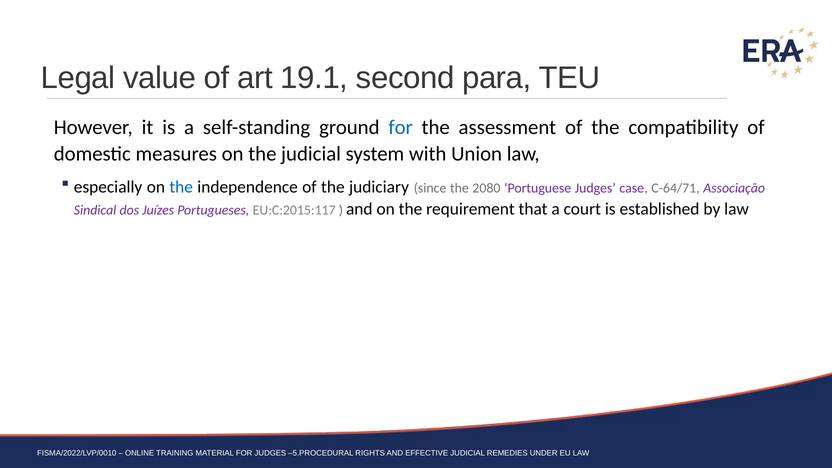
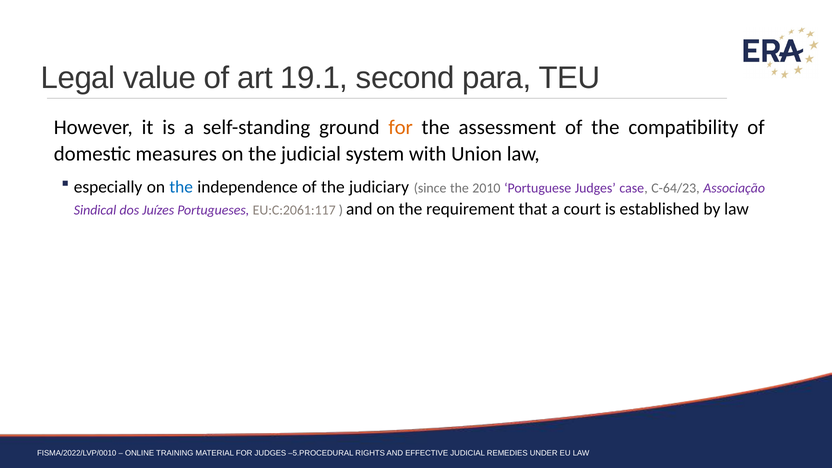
for colour: blue -> orange (401, 127)
2080: 2080 -> 2010 (486, 188)
C-64/71: C-64/71 -> C-64/23 (675, 188)
EU:C:2015:117: EU:C:2015:117 -> EU:C:2061:117 (294, 210)
